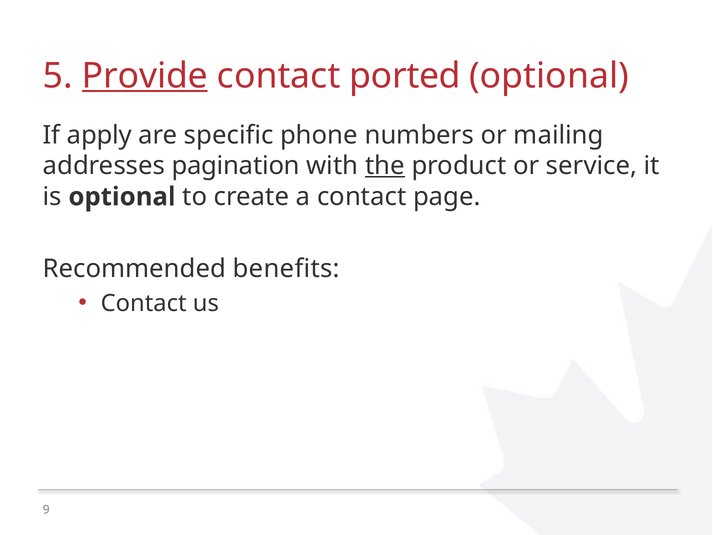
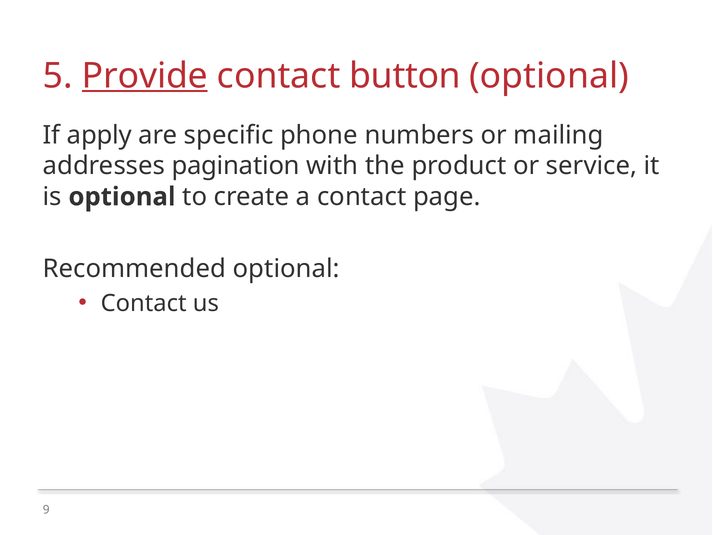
ported: ported -> button (405, 76)
the underline: present -> none (385, 166)
Recommended benefits: benefits -> optional (286, 269)
